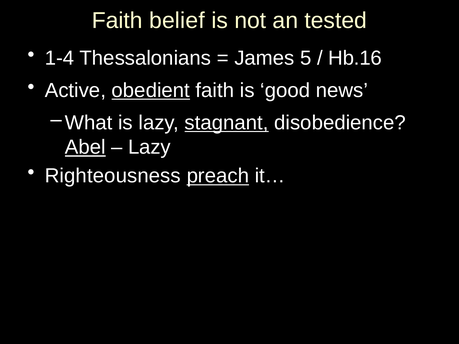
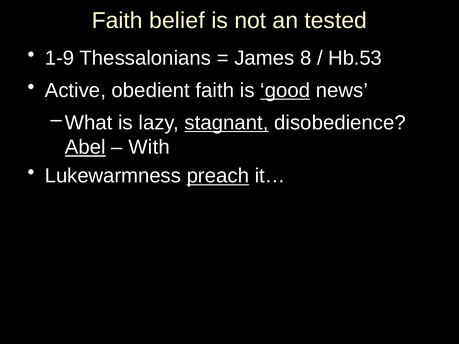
1-4: 1-4 -> 1-9 (59, 58)
5: 5 -> 8 (306, 58)
Hb.16: Hb.16 -> Hb.53 (355, 58)
obedient underline: present -> none (151, 90)
good underline: none -> present (285, 90)
Lazy: Lazy -> With (149, 147)
Righteousness: Righteousness -> Lukewarmness (113, 176)
